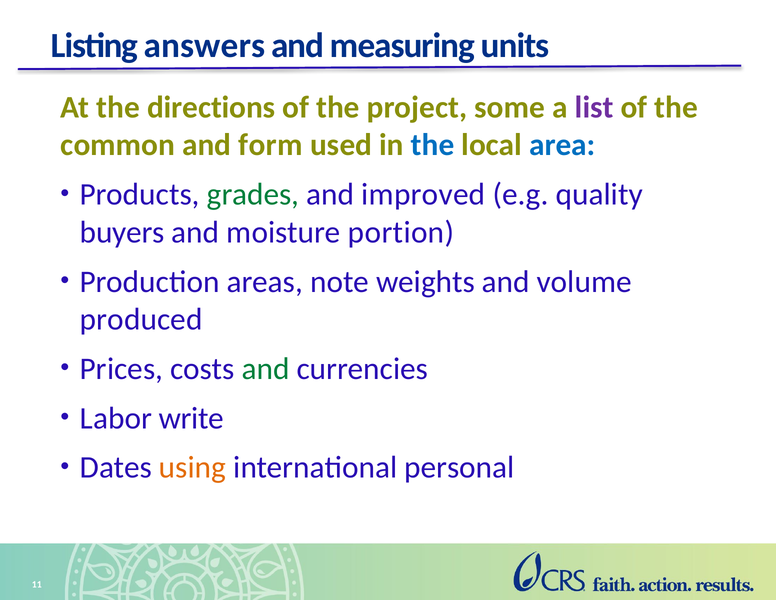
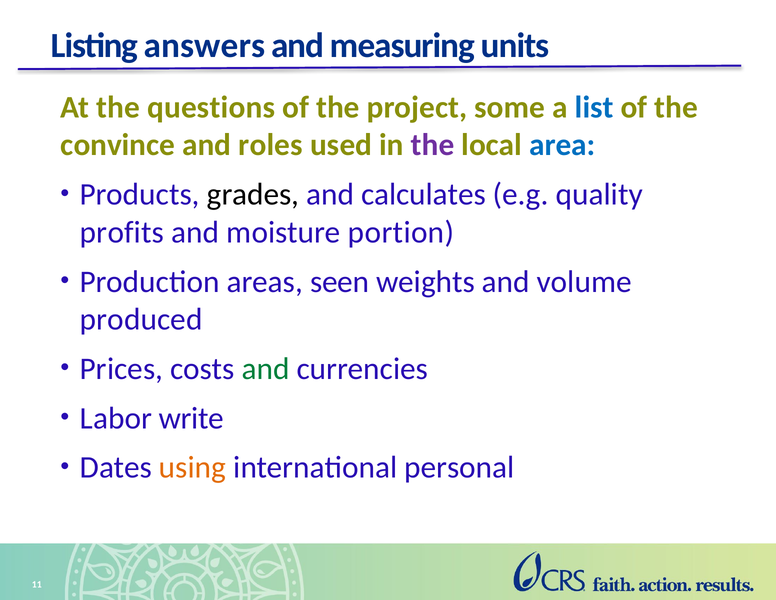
directions: directions -> questions (211, 107)
list colour: purple -> blue (594, 107)
common: common -> convince (118, 145)
form: form -> roles (271, 145)
the colour: blue -> purple (433, 145)
grades colour: green -> black (253, 194)
improved: improved -> calculates (424, 194)
buyers: buyers -> profits (122, 232)
note: note -> seen (340, 281)
